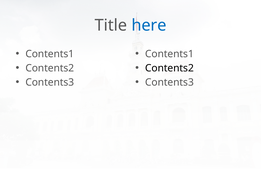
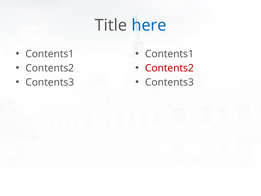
Contents2 colour: black -> red (169, 68)
